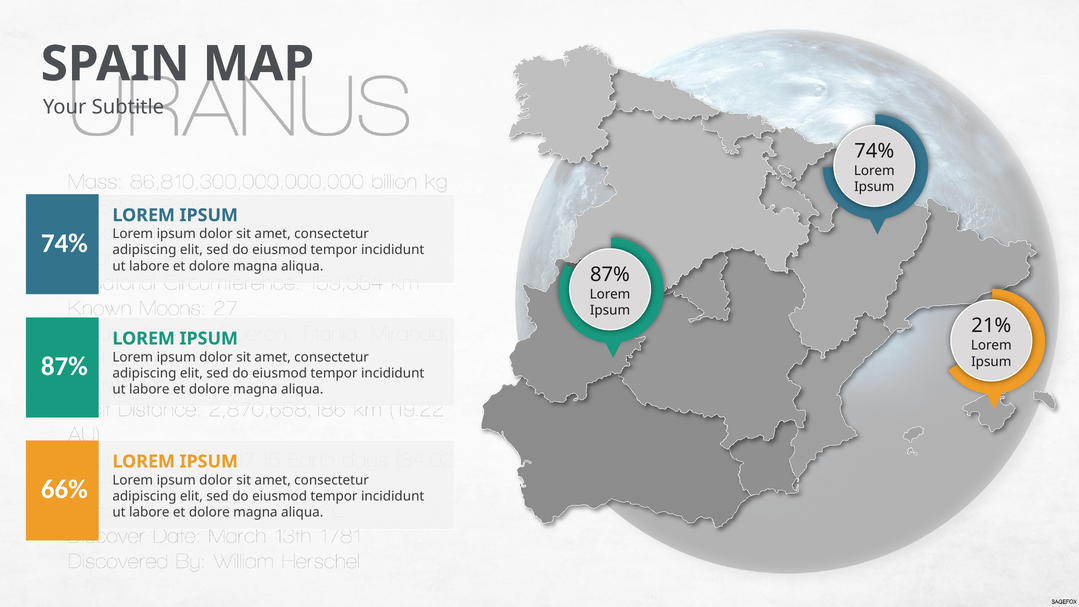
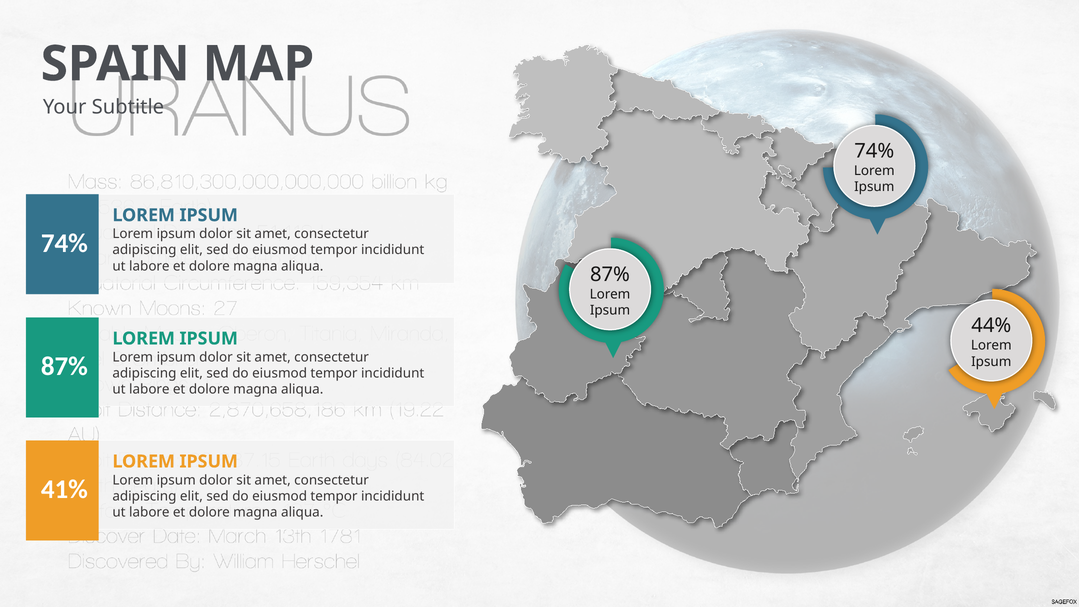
21%: 21% -> 44% (991, 326)
66%: 66% -> 41% (64, 489)
